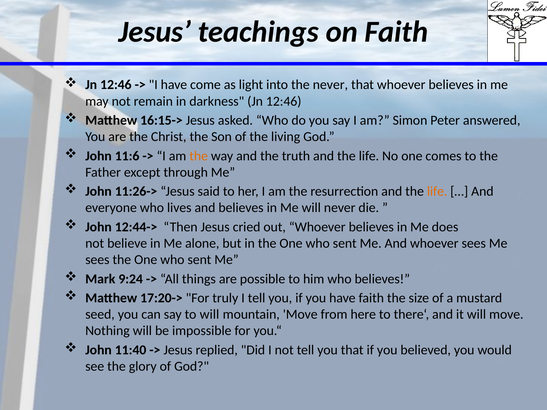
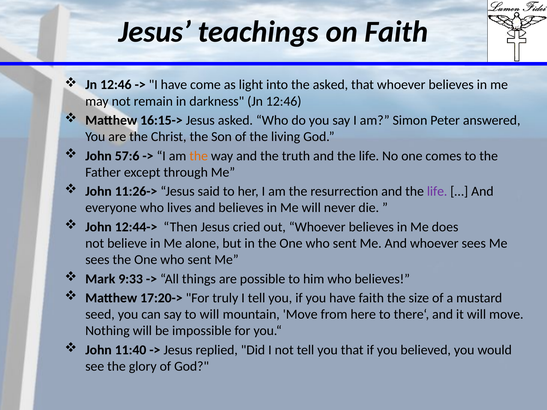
the never: never -> asked (330, 85)
11:6: 11:6 -> 57:6 (127, 156)
life colour: orange -> purple (437, 192)
9:24: 9:24 -> 9:33 (131, 279)
